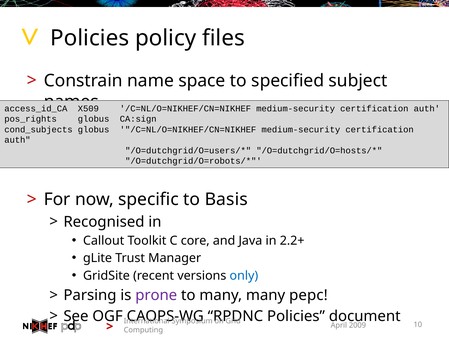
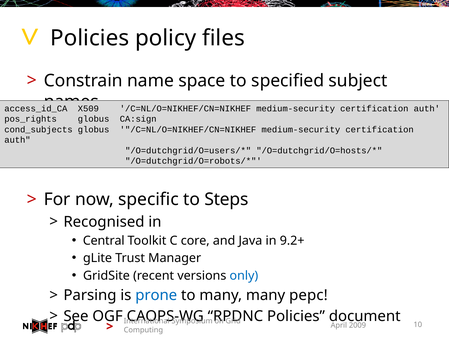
Basis: Basis -> Steps (227, 199)
Callout: Callout -> Central (104, 240)
2.2+: 2.2+ -> 9.2+ (292, 240)
prone colour: purple -> blue (156, 295)
